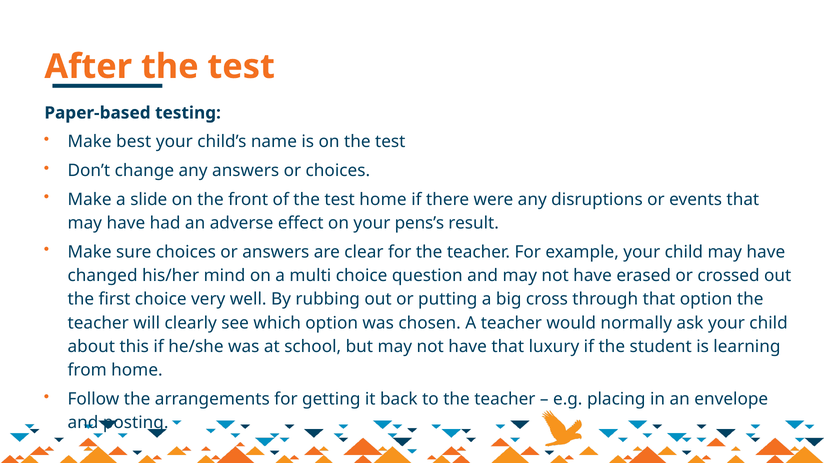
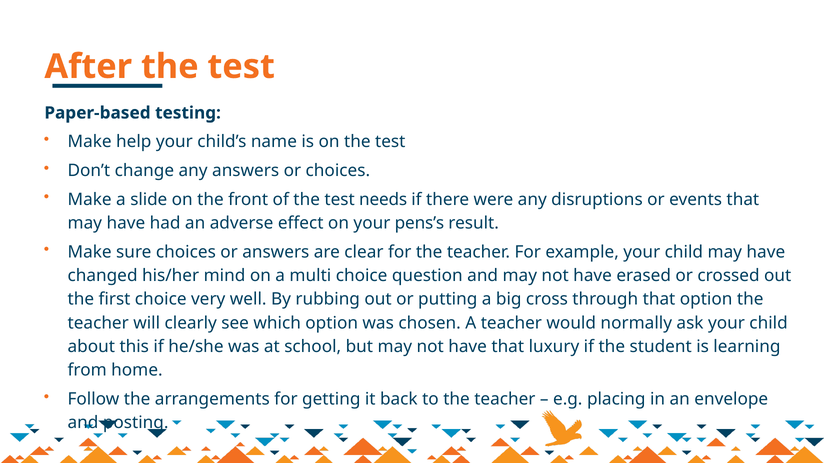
best: best -> help (134, 142)
test home: home -> needs (383, 200)
